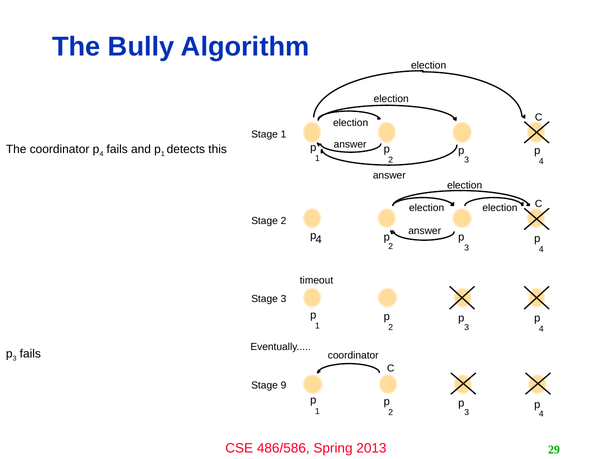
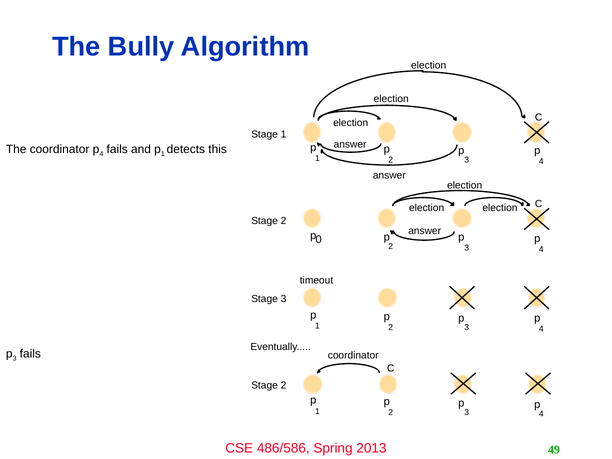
4: 4 -> 0 (319, 240)
9: 9 -> 2 (283, 385)
29: 29 -> 49 (554, 450)
